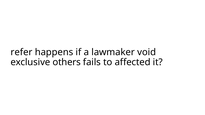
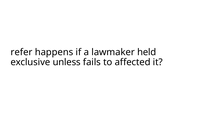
void: void -> held (147, 52)
others: others -> unless (67, 62)
